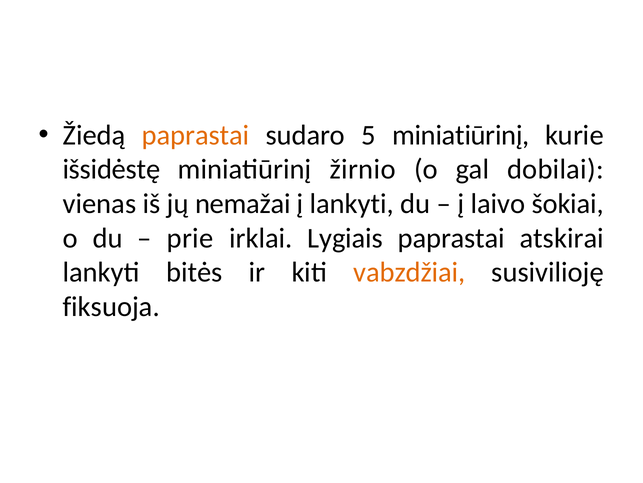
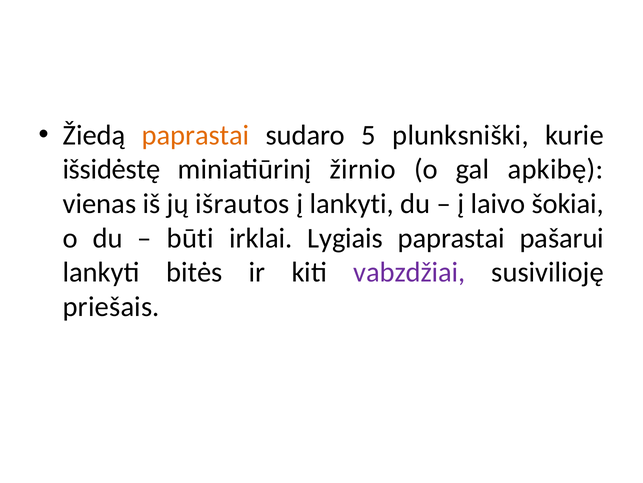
5 miniatiūrinį: miniatiūrinį -> plunksniški (461, 135)
dobilai: dobilai -> apkibę (555, 169)
nemažai: nemažai -> išrautos (243, 203)
prie: prie -> būti (190, 238)
atskirai: atskirai -> pašarui (562, 238)
vabzdžiai colour: orange -> purple (409, 272)
fiksuoja: fiksuoja -> priešais (111, 306)
